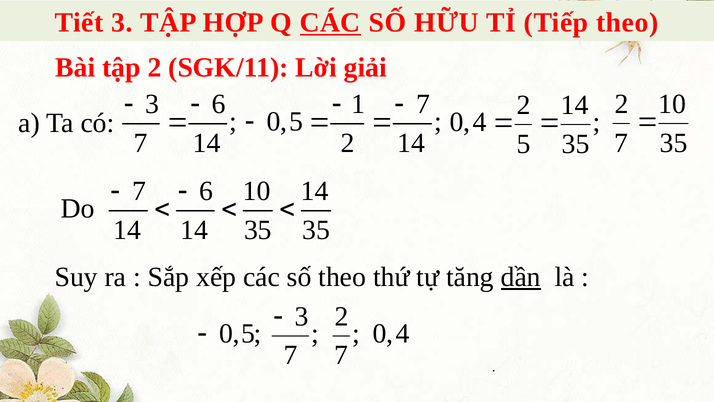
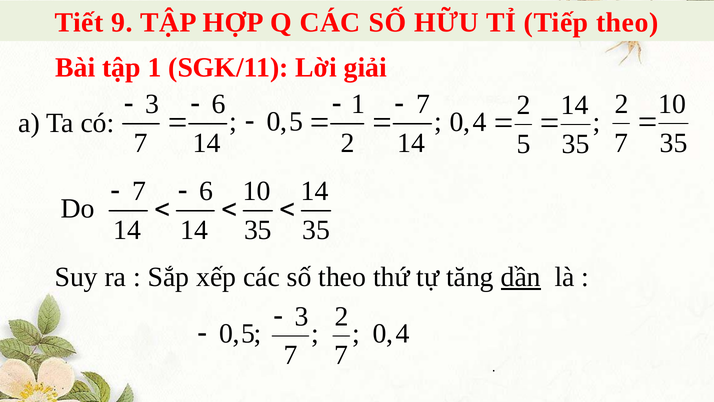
Tiết 3: 3 -> 9 (122, 23)
CÁC underline: present -> none (330, 23)
tập 2: 2 -> 1 (154, 67)
